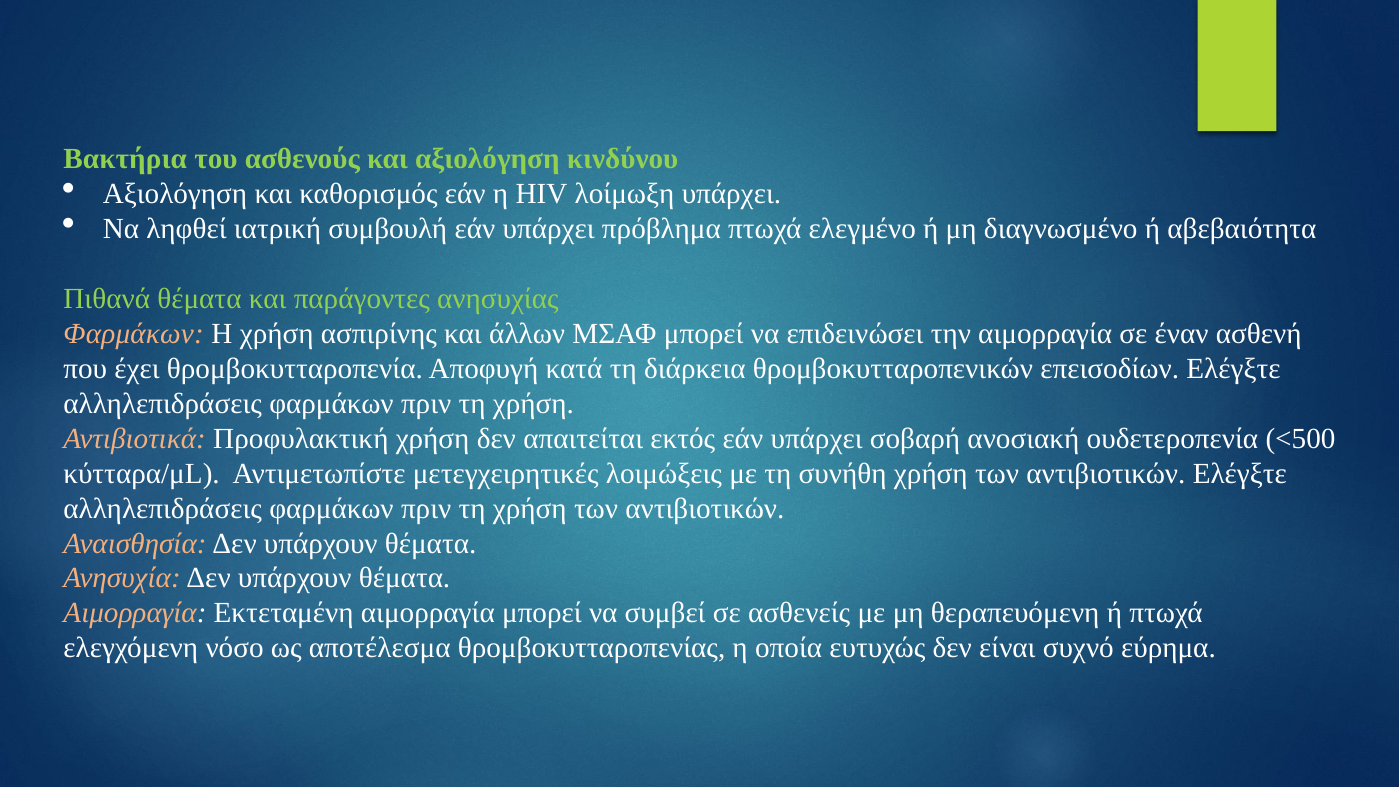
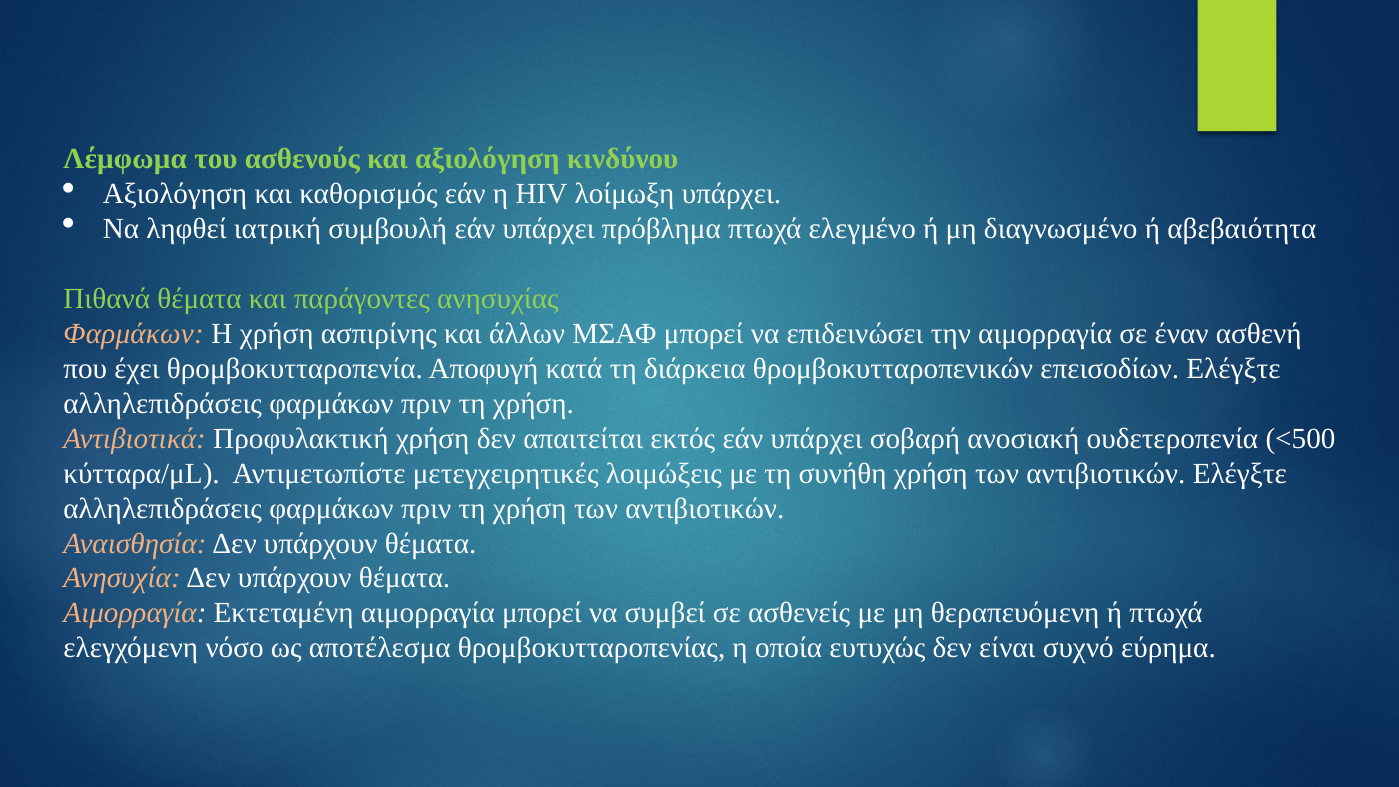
Βακτήρια: Βακτήρια -> Λέμφωμα (125, 158)
